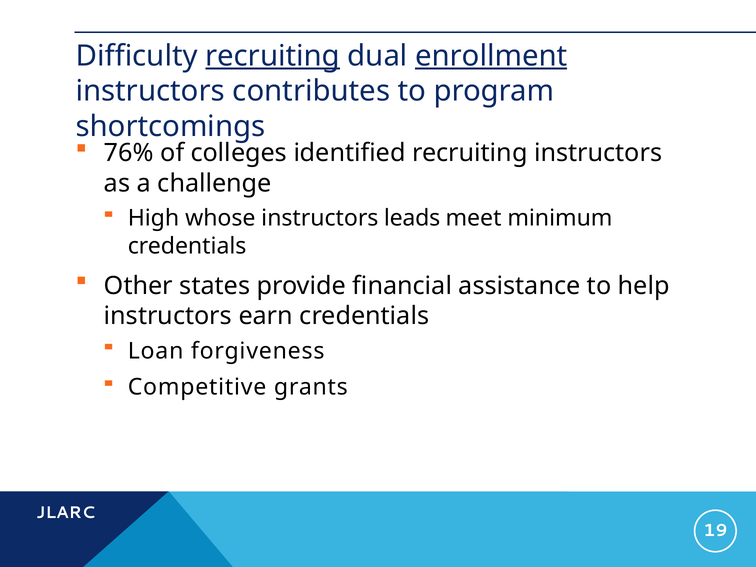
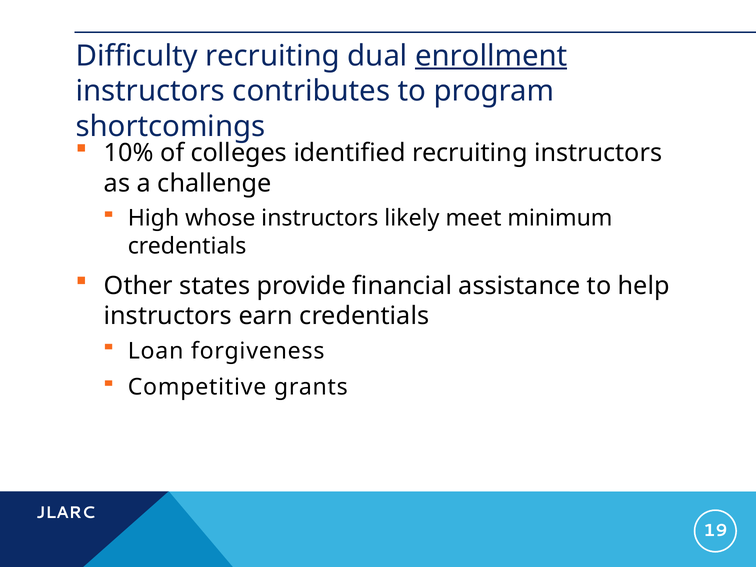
recruiting underline: present -> none (273, 56)
76%: 76% -> 10% (129, 153)
leads: leads -> likely (412, 218)
